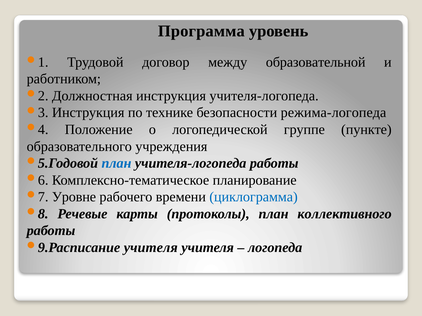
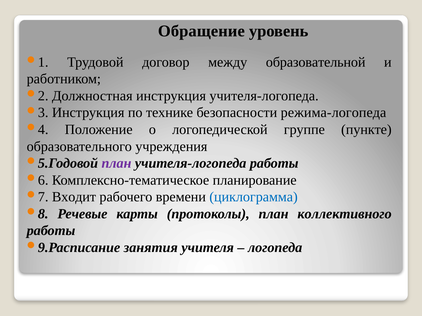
Программа: Программа -> Обращение (201, 31)
план colour: blue -> purple (116, 164)
Уровне: Уровне -> Входит (74, 197)
учителя: учителя -> занятия (151, 248)
